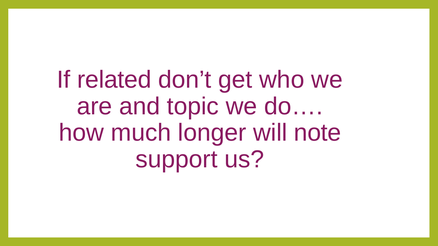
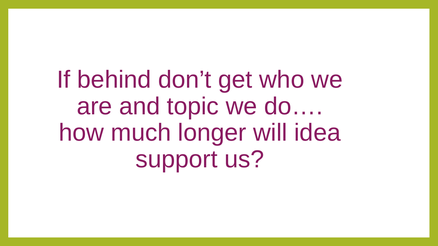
related: related -> behind (114, 80)
note: note -> idea (317, 133)
